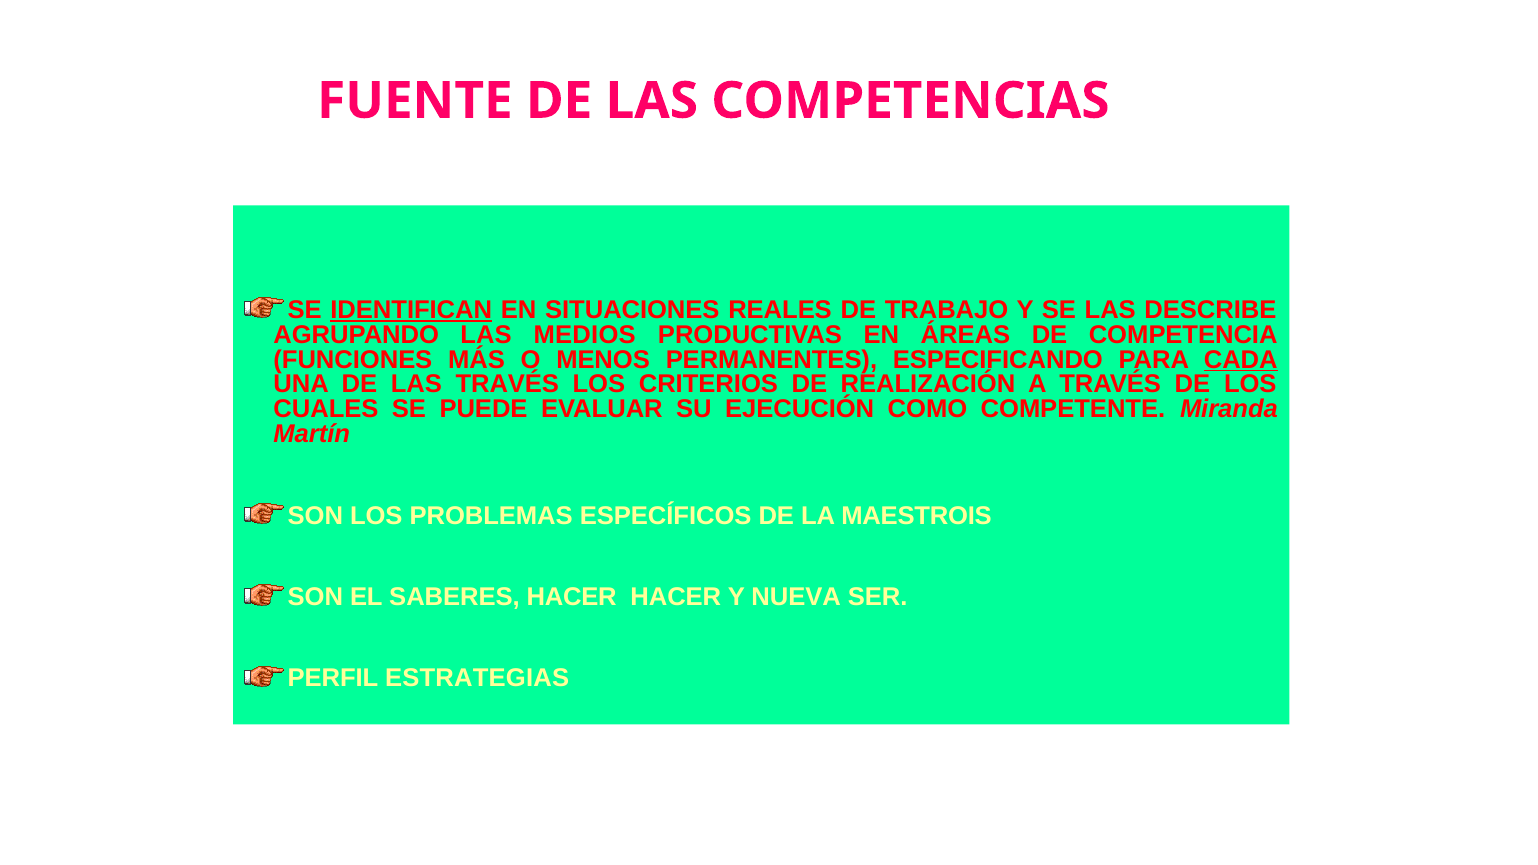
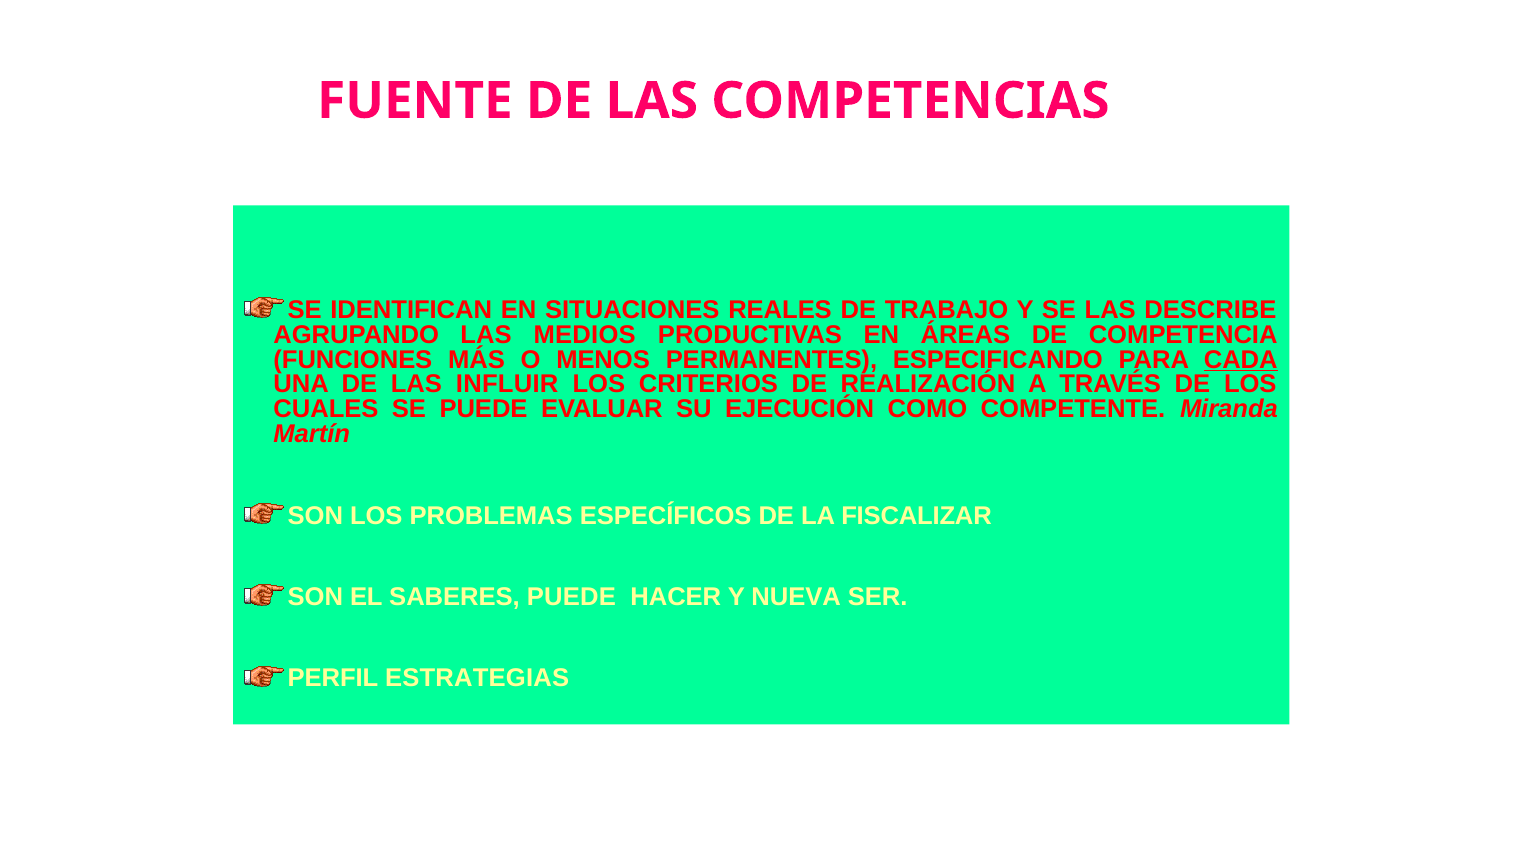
IDENTIFICAN underline: present -> none (411, 310)
LAS TRAVÉS: TRAVÉS -> INFLUIR (507, 385)
MAESTROIS: MAESTROIS -> FISCALIZAR (917, 516)
SABERES HACER: HACER -> PUEDE (571, 597)
